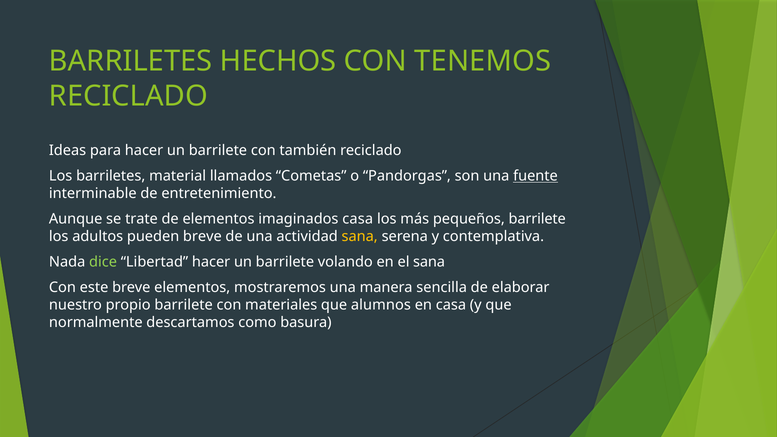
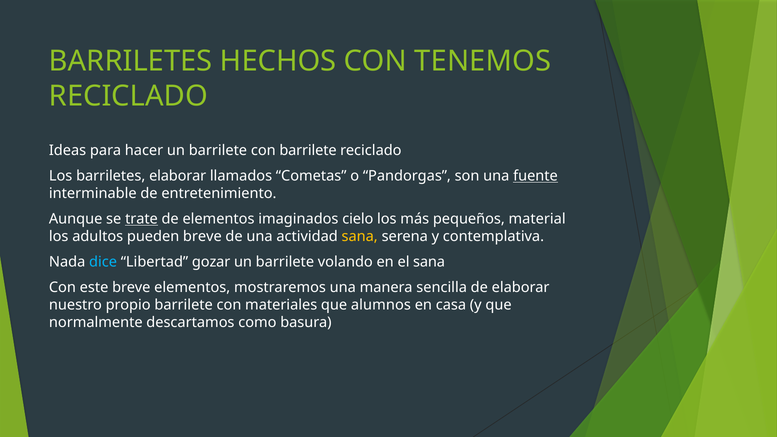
con también: también -> barrilete (308, 150)
barriletes material: material -> elaborar (178, 176)
trate underline: none -> present (141, 219)
imaginados casa: casa -> cielo (358, 219)
pequeños barrilete: barrilete -> material (537, 219)
dice colour: light green -> light blue (103, 262)
Libertad hacer: hacer -> gozar (211, 262)
